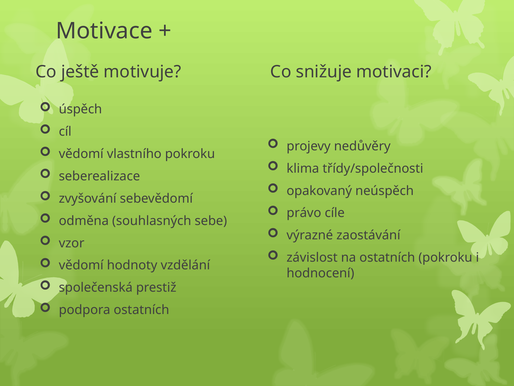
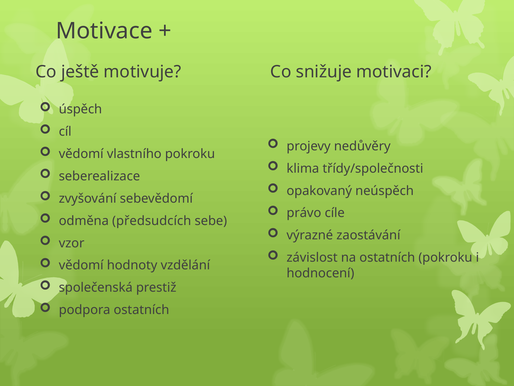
souhlasných: souhlasných -> předsudcích (152, 221)
